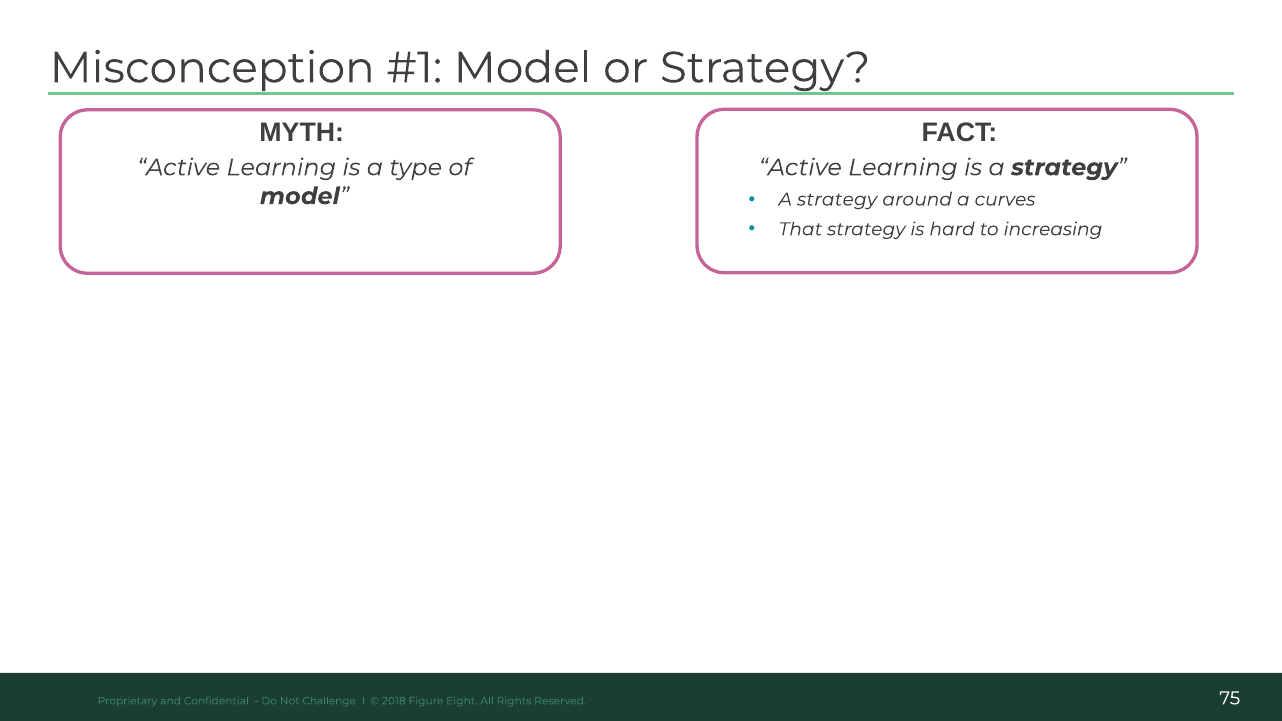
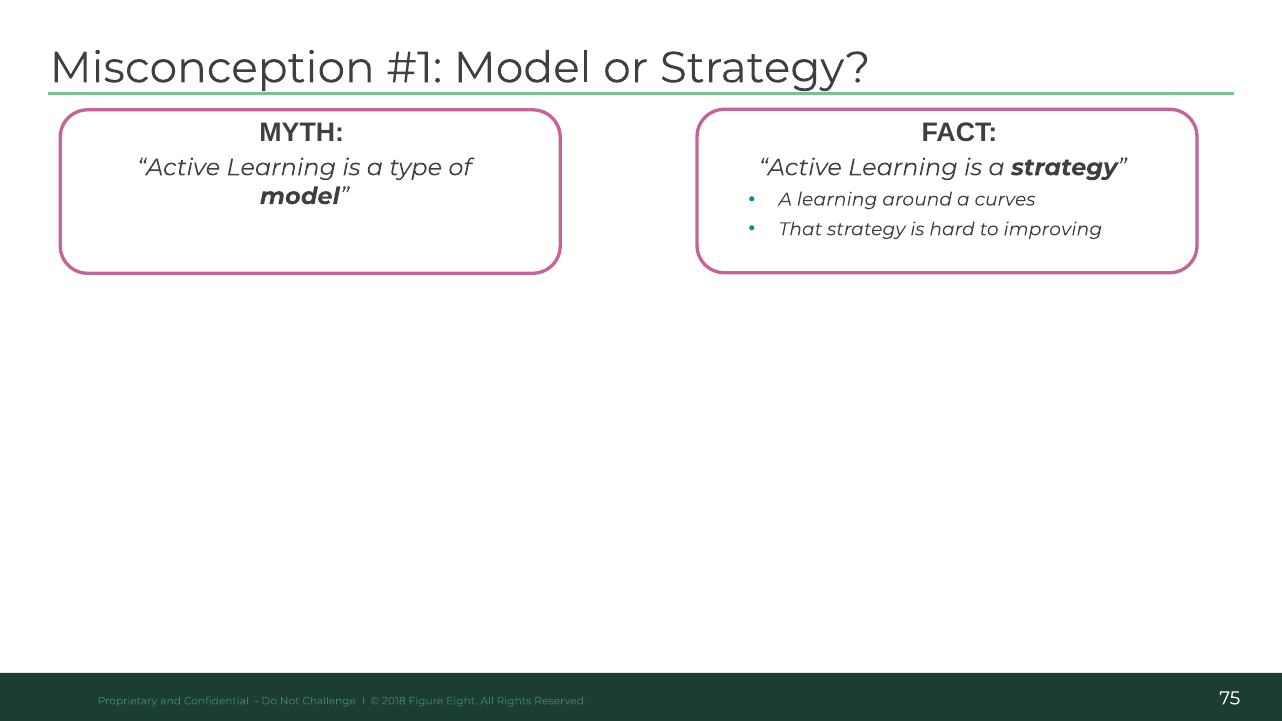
strategy: strategy -> learning (837, 199)
increasing: increasing -> improving (1053, 229)
